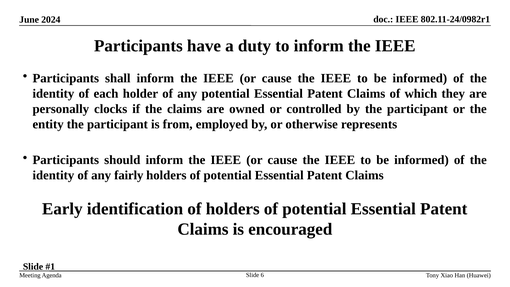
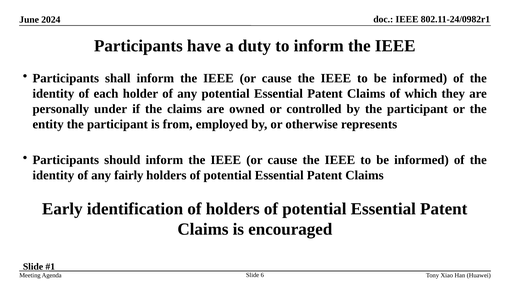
clocks: clocks -> under (111, 109)
